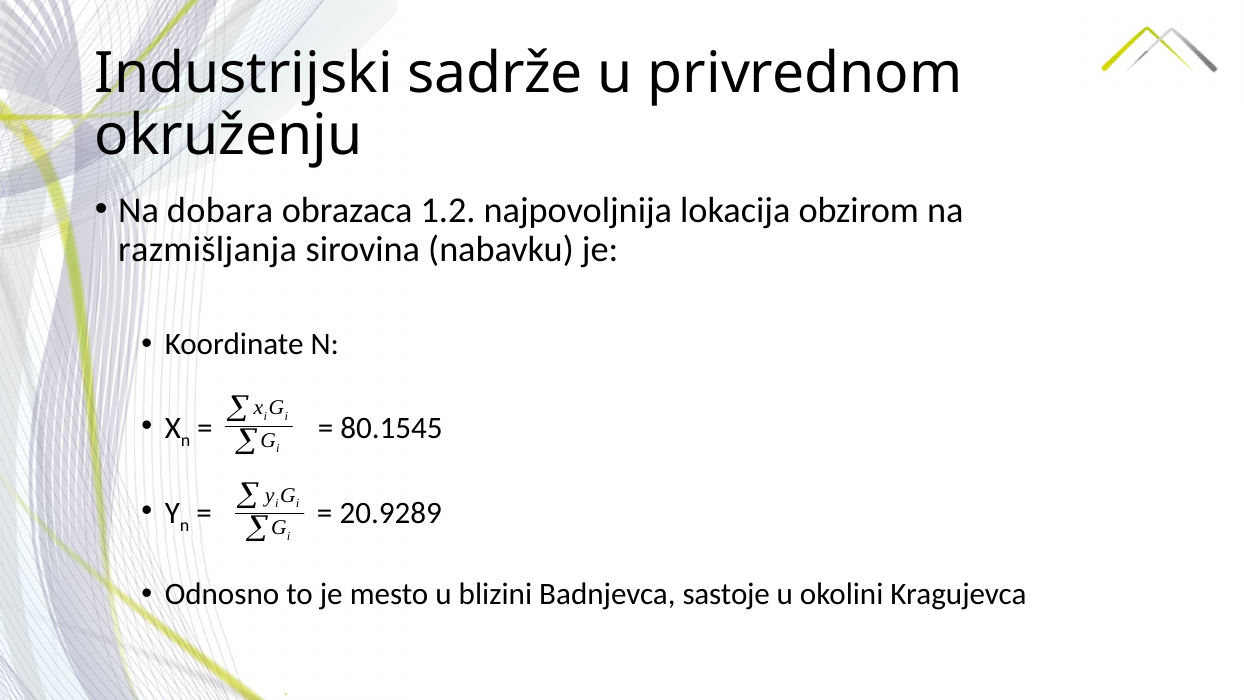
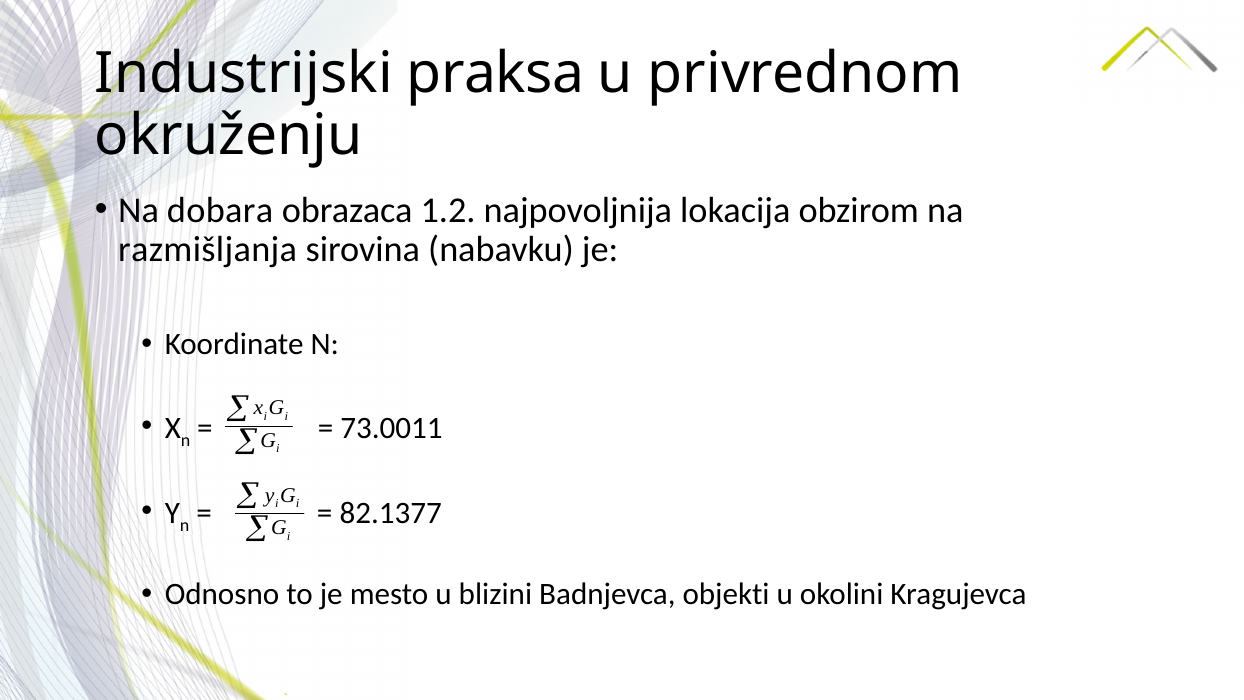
sadrže: sadrže -> praksa (495, 74)
80.1545: 80.1545 -> 73.0011 (392, 428)
20.9289: 20.9289 -> 82.1377 (391, 513)
sastoje: sastoje -> objekti (726, 594)
